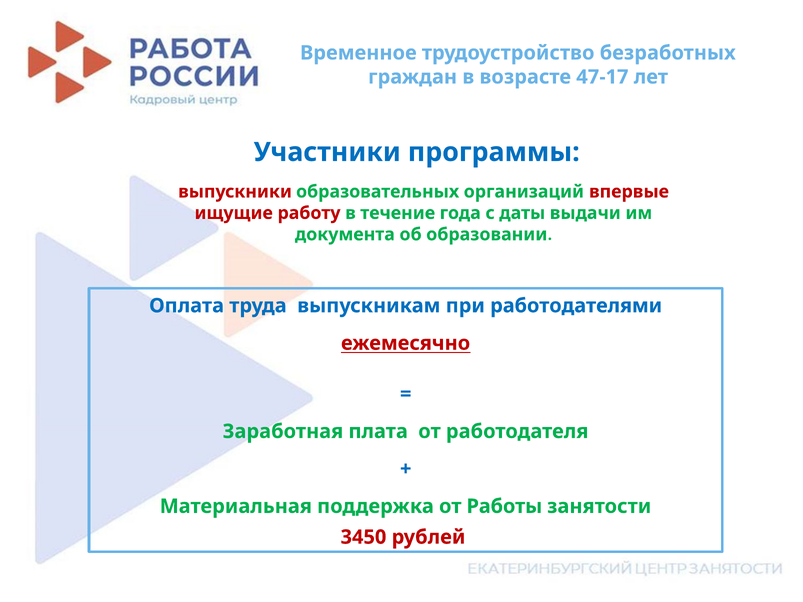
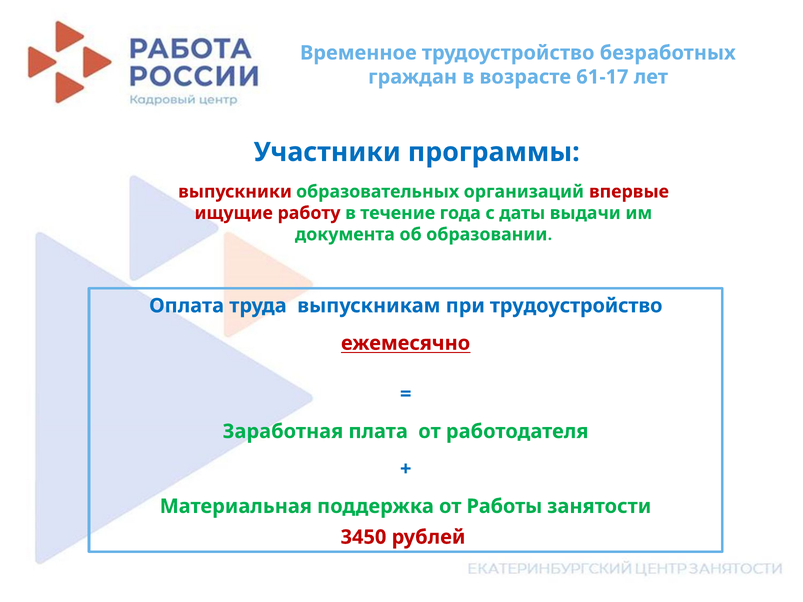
47-17: 47-17 -> 61-17 (602, 77)
при работодателями: работодателями -> трудоустройство (576, 306)
